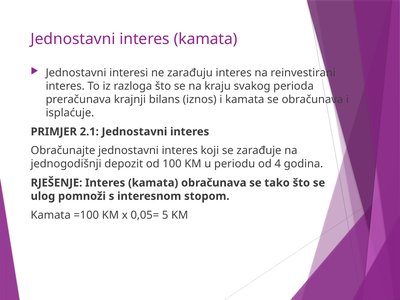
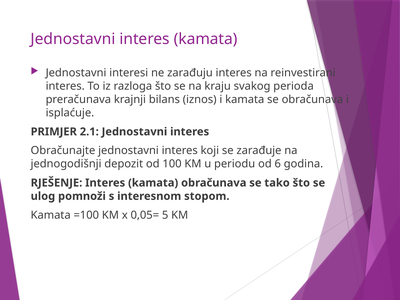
4: 4 -> 6 (278, 164)
